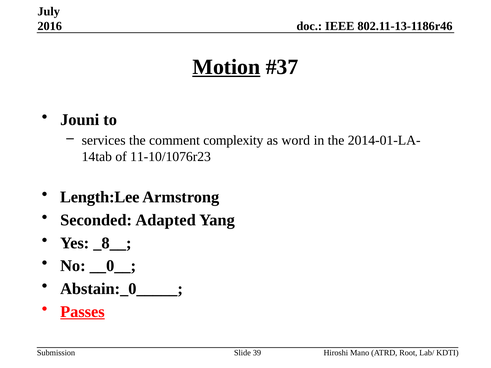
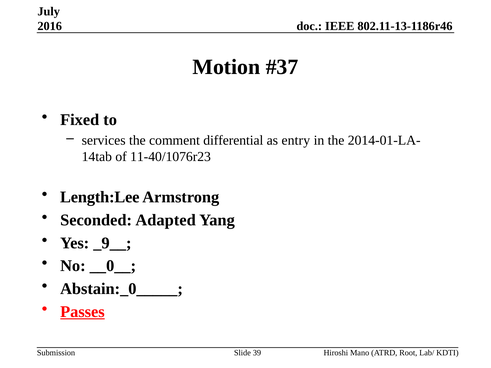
Motion underline: present -> none (226, 67)
Jouni: Jouni -> Fixed (80, 120)
complexity: complexity -> differential (233, 140)
word: word -> entry (296, 140)
11-10/1076r23: 11-10/1076r23 -> 11-40/1076r23 (171, 157)
_8__: _8__ -> _9__ (112, 243)
